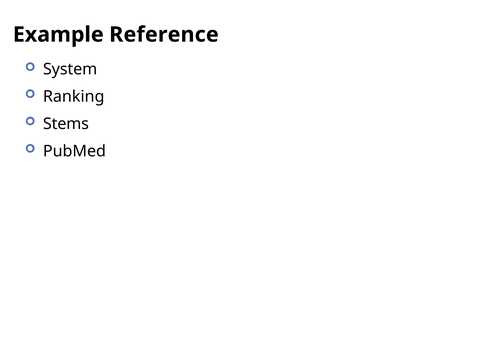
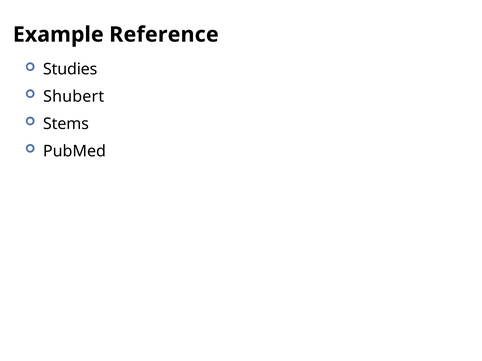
System: System -> Studies (70, 69)
Ranking: Ranking -> Shubert (74, 97)
